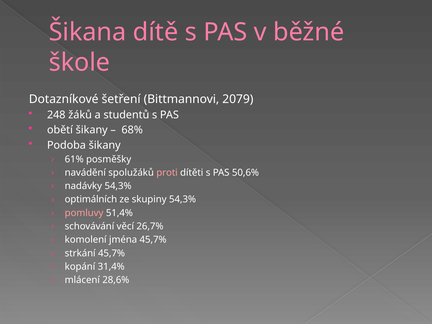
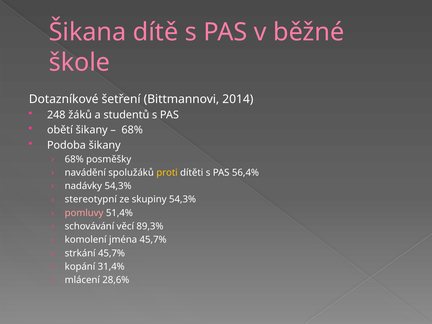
2079: 2079 -> 2014 (238, 99)
61%: 61% -> 68% (74, 159)
proti colour: pink -> yellow (167, 173)
50,6%: 50,6% -> 56,4% (245, 173)
optimálních: optimálních -> stereotypní (91, 200)
26,7%: 26,7% -> 89,3% (150, 226)
